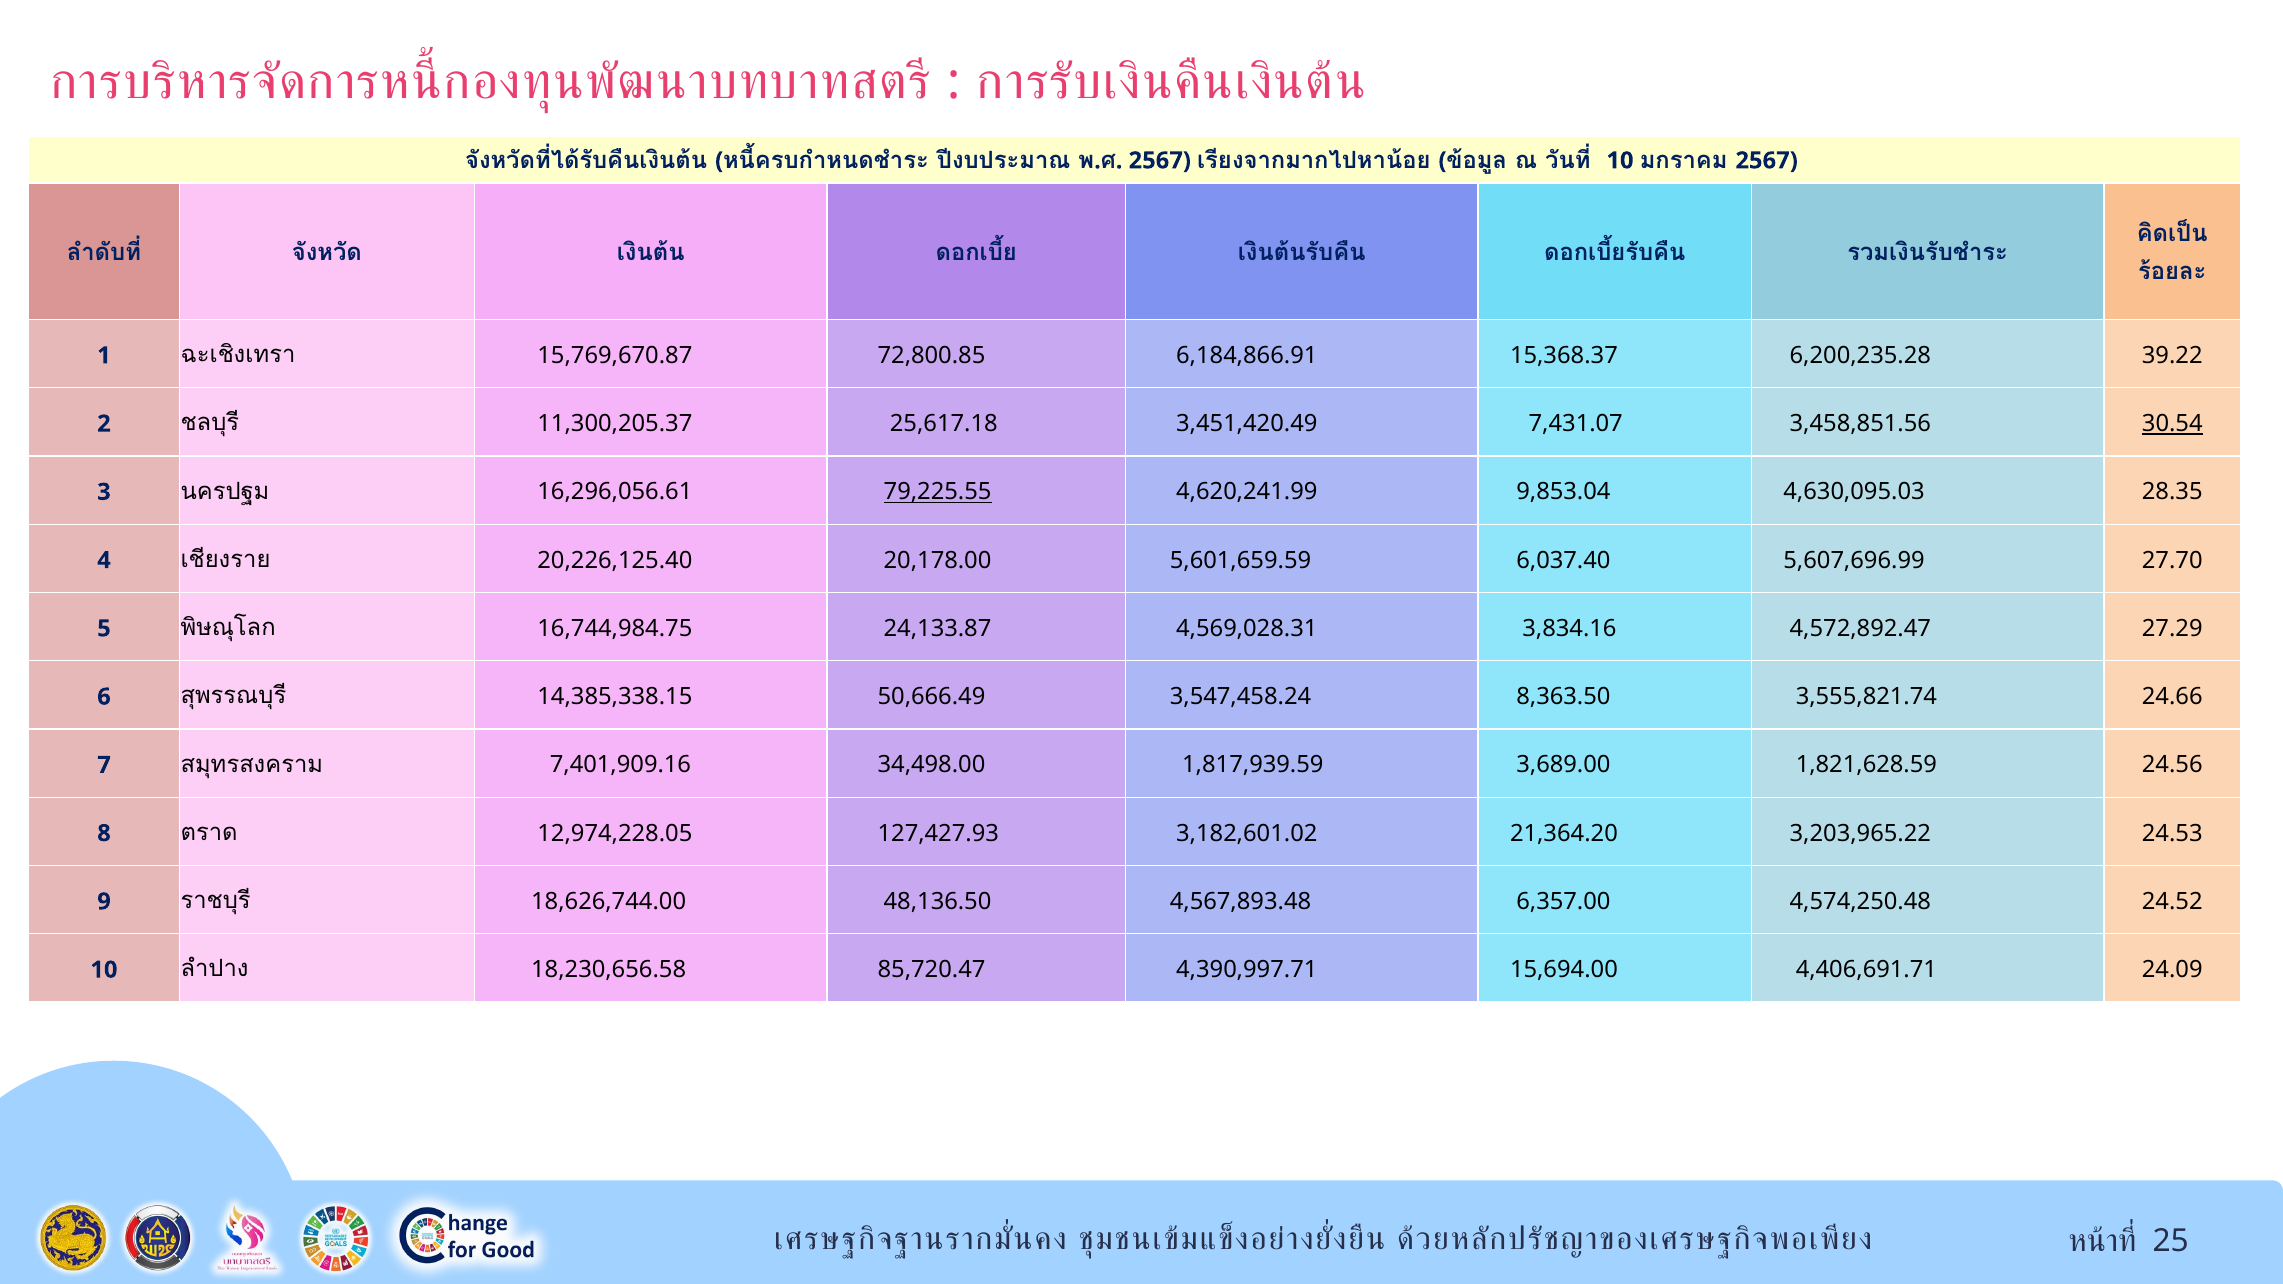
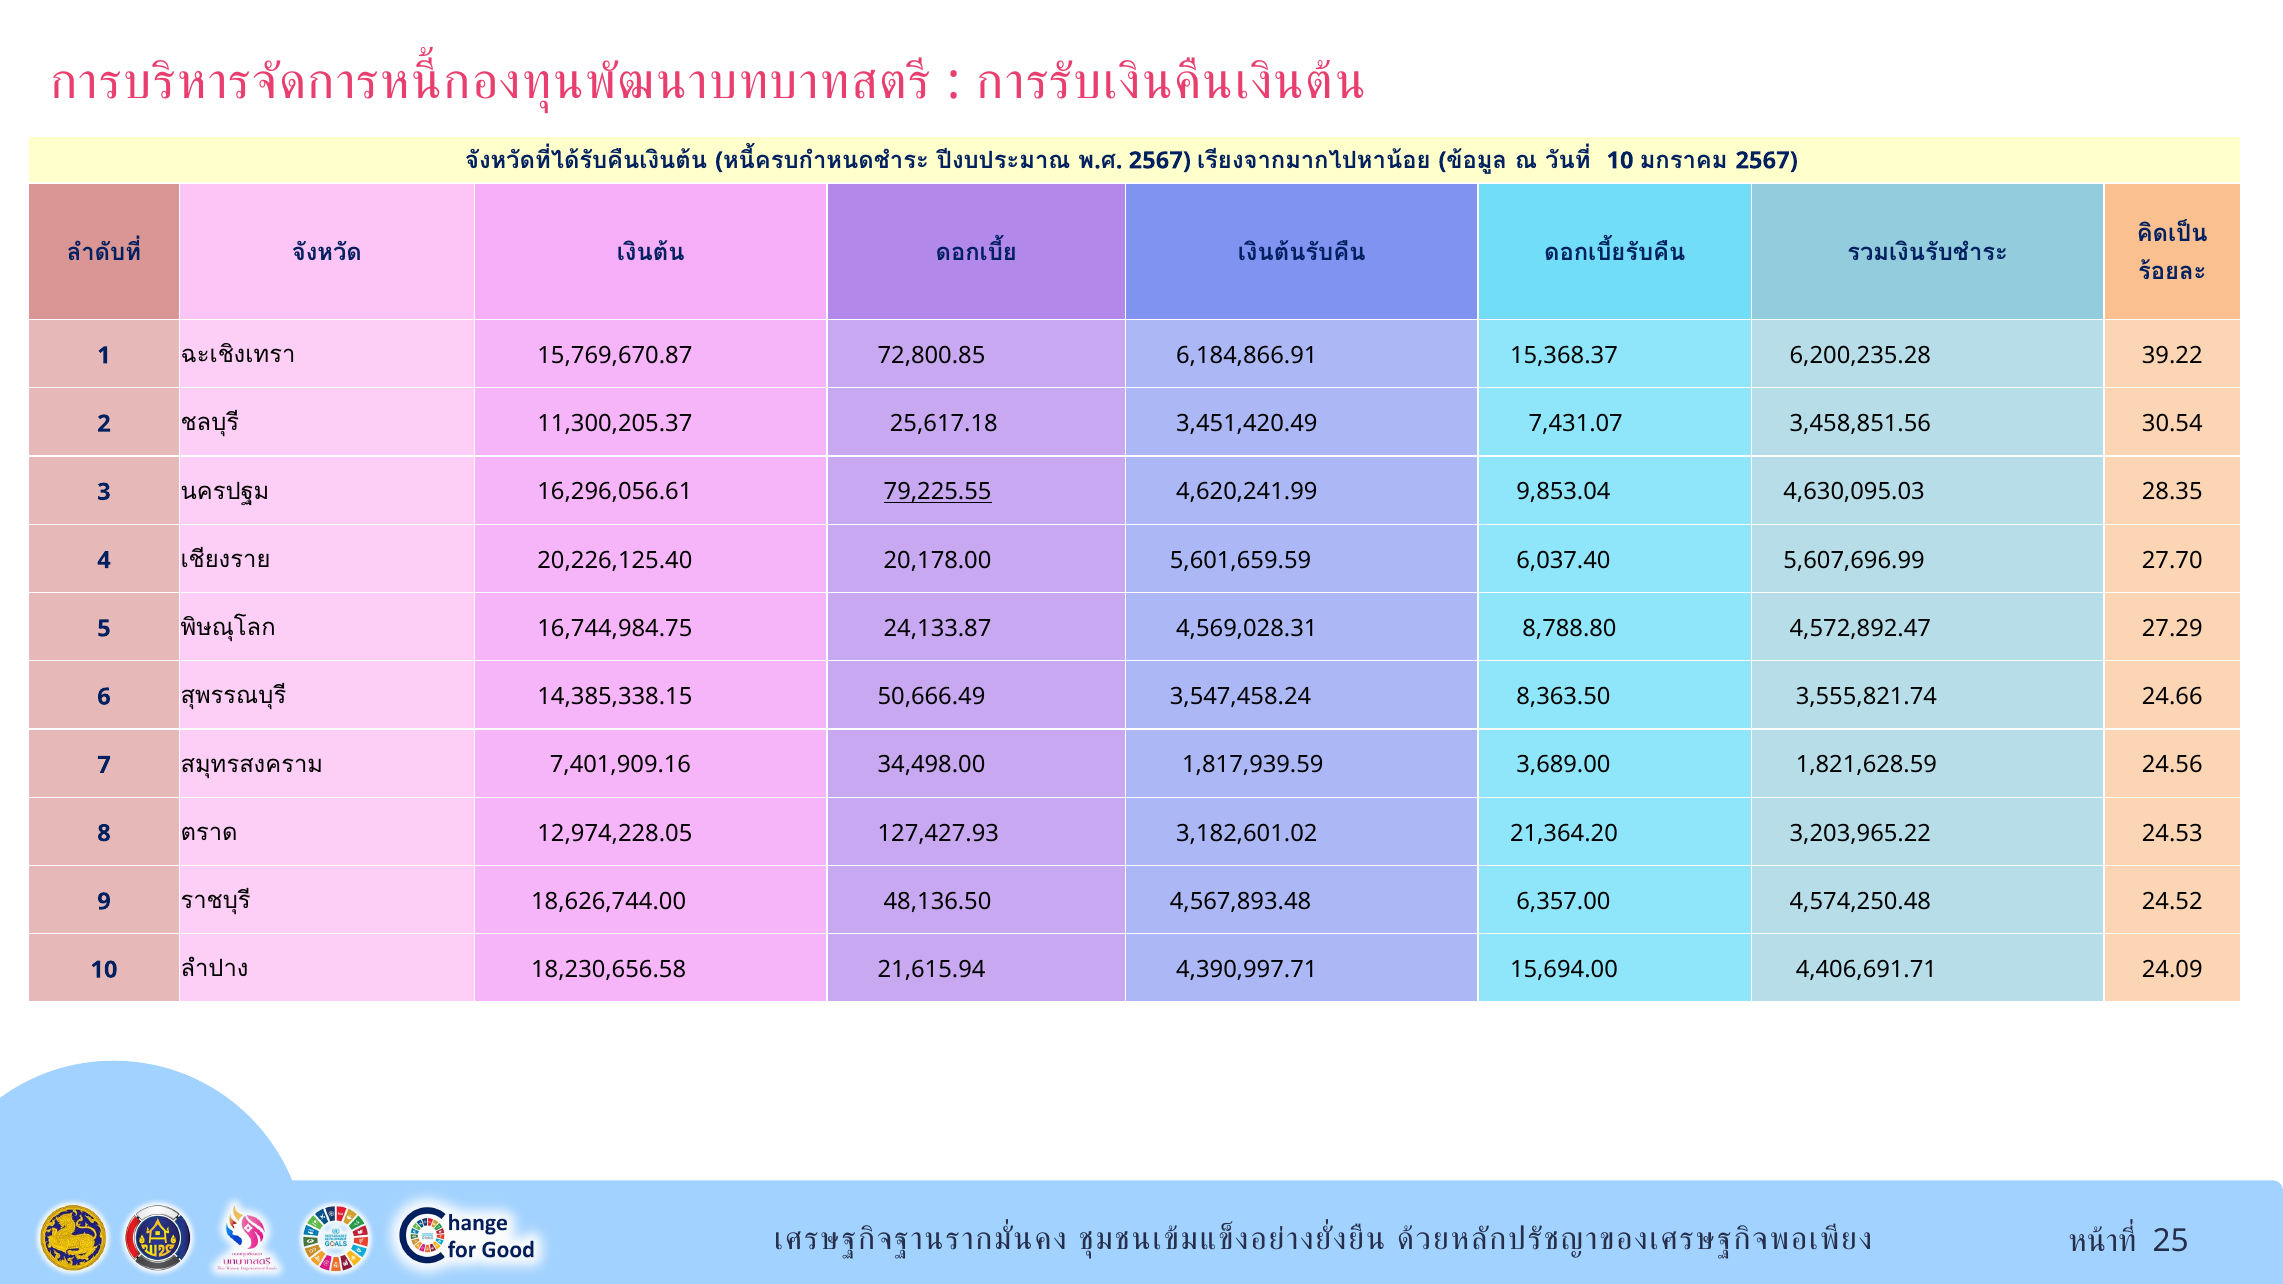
30.54 underline: present -> none (2172, 424)
3,834.16: 3,834.16 -> 8,788.80 (1569, 629)
85,720.47: 85,720.47 -> 21,615.94 (932, 970)
